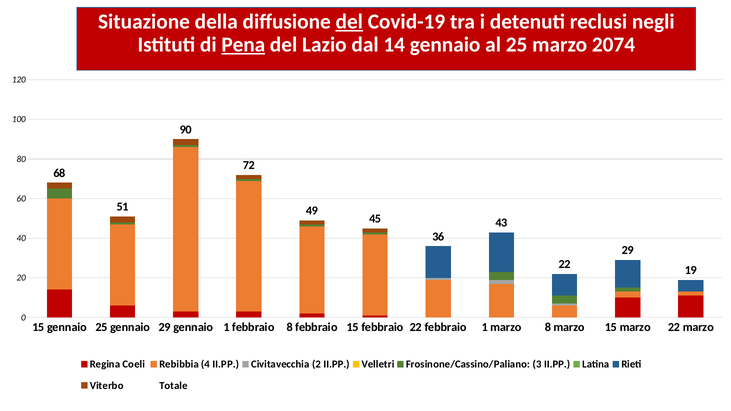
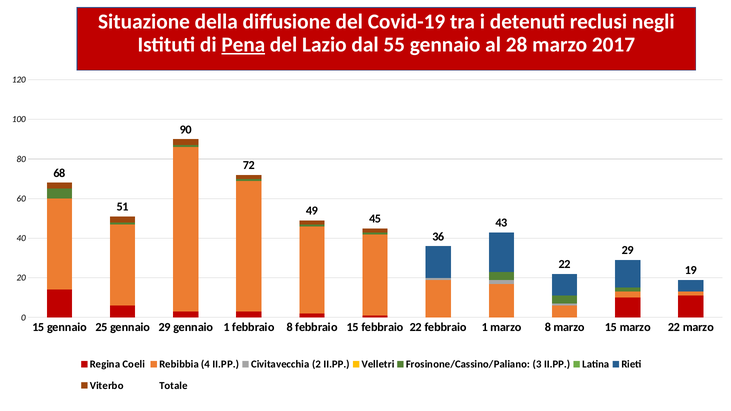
del underline: present -> none (349, 22)
14: 14 -> 55 (394, 45)
al 25: 25 -> 28 (517, 45)
2074: 2074 -> 2017 (613, 45)
